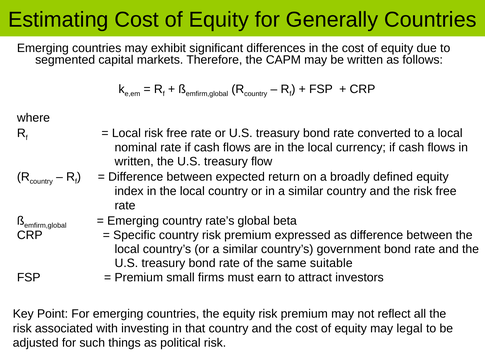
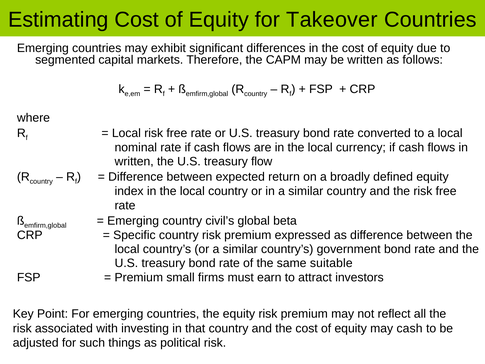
Generally: Generally -> Takeover (332, 20)
rate’s: rate’s -> civil’s (220, 221)
may legal: legal -> cash (410, 328)
